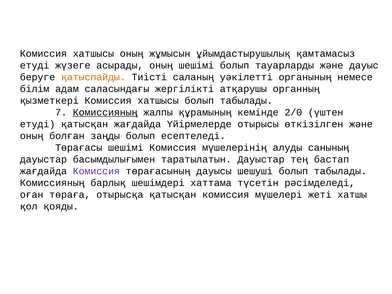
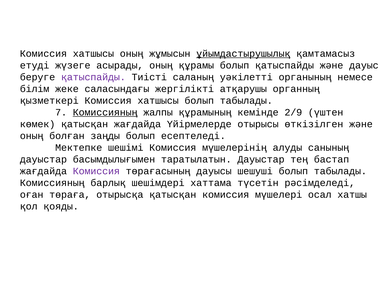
ұйымдастырушылық underline: none -> present (243, 54)
оның шешімі: шешімі -> құрамы (196, 65)
болып тауарларды: тауарларды -> қатыспайды (285, 65)
қатыспайды colour: orange -> purple (93, 77)
адам: адам -> жеке (67, 89)
2/0: 2/0 -> 2/9 (293, 112)
етуді: етуді -> көмек (38, 124)
Төрағасы: Төрағасы -> Мектепке (79, 148)
жеті: жеті -> осал (320, 195)
